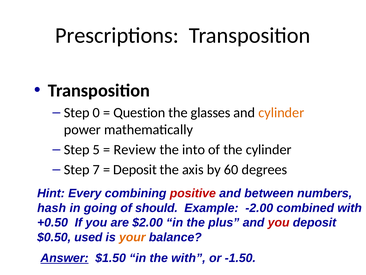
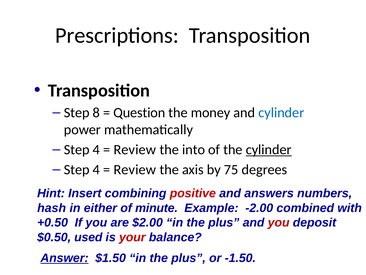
0: 0 -> 8 (96, 112)
glasses: glasses -> money (211, 112)
cylinder colour: orange -> blue (281, 112)
5: 5 -> 4 (96, 149)
cylinder underline: none -> present (269, 149)
7: 7 -> 4 (96, 169)
Deposit: Deposit -> Review (135, 169)
60: 60 -> 75 (231, 169)
Every: Every -> Insert (85, 193)
between: between -> answers (269, 193)
going: going -> either (100, 208)
should: should -> minute (157, 208)
your colour: orange -> red (132, 237)
$1.50 in the with: with -> plus (189, 258)
